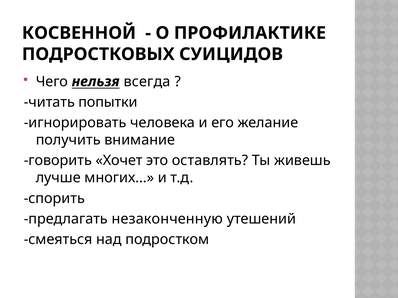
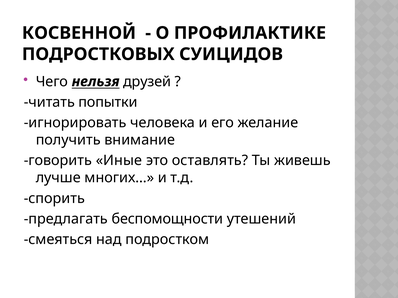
всегда: всегда -> друзей (147, 82)
Хочет: Хочет -> Иные (119, 161)
незаконченную: незаконченную -> беспомощности (167, 219)
